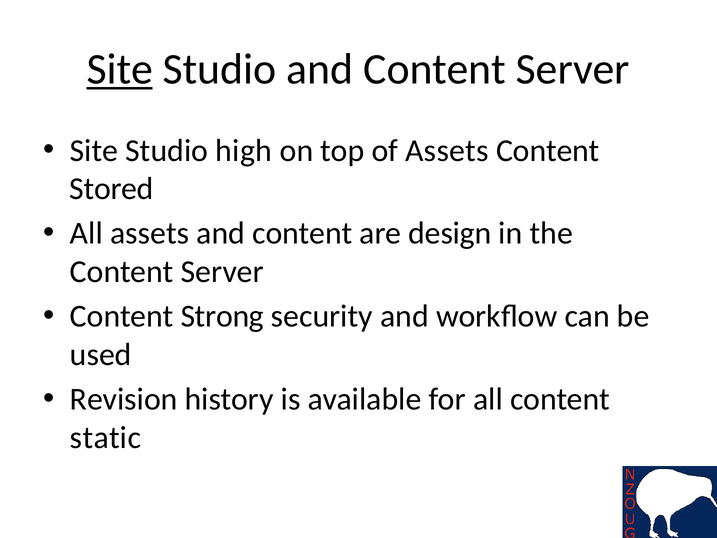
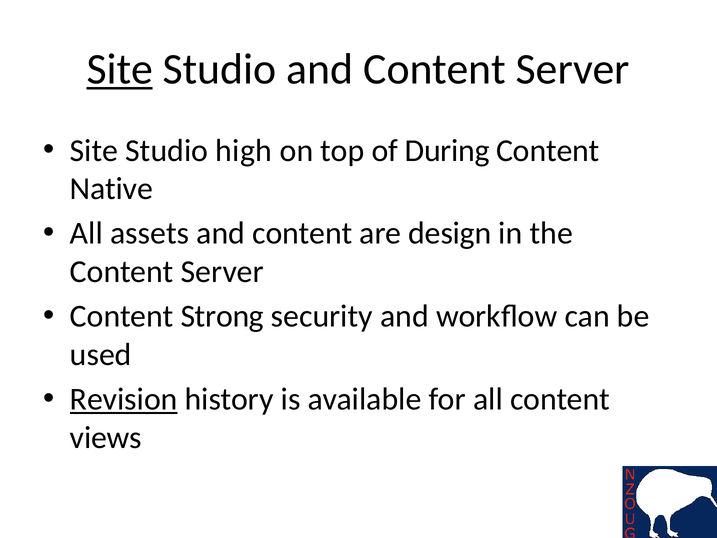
of Assets: Assets -> During (447, 150)
Stored: Stored -> Native (111, 189)
Revision underline: none -> present (124, 399)
static: static -> views (106, 437)
